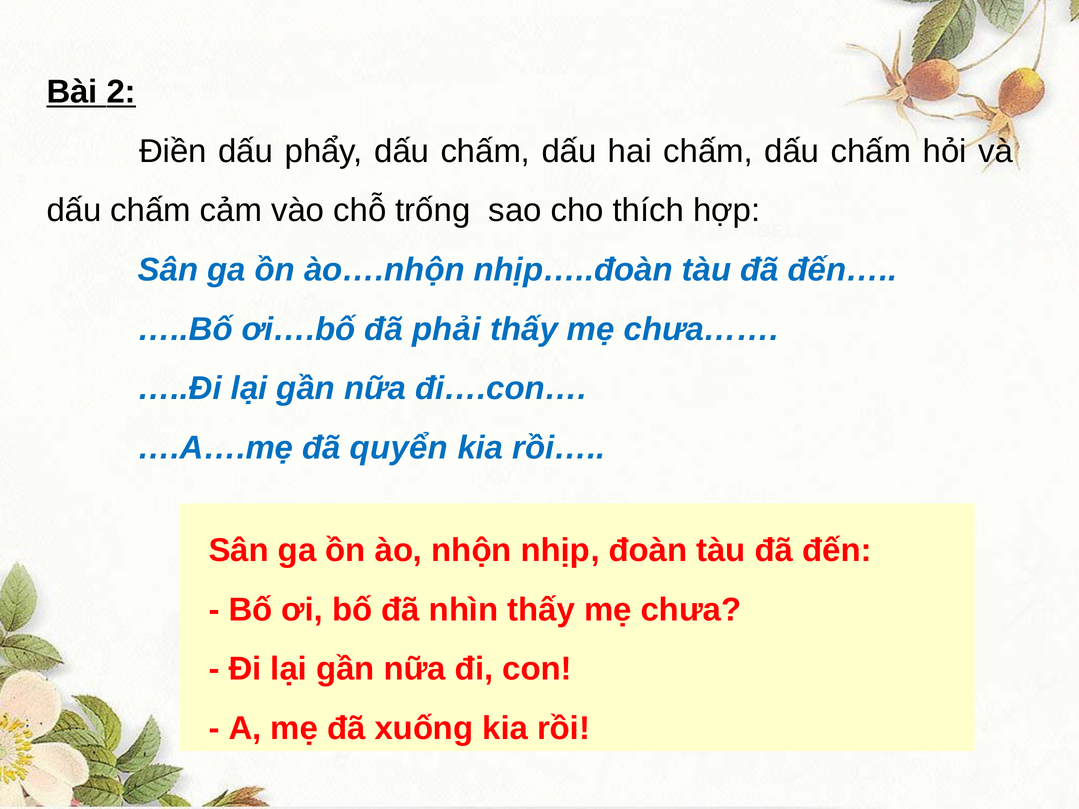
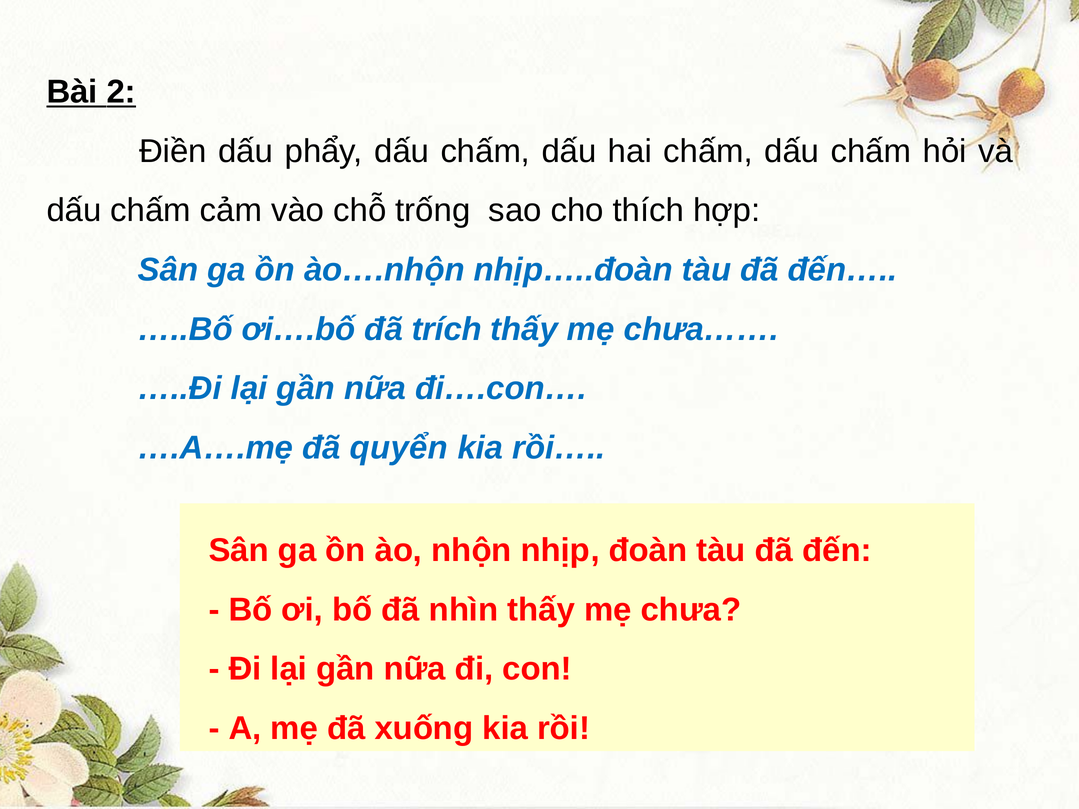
phải: phải -> trích (447, 329)
